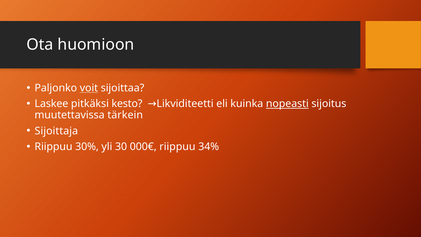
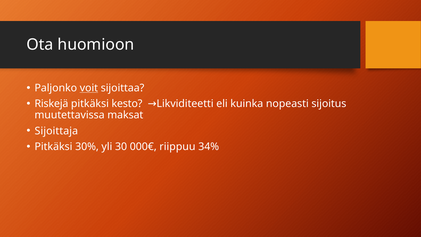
Laskee: Laskee -> Riskejä (51, 104)
nopeasti underline: present -> none (287, 104)
tärkein: tärkein -> maksat (125, 115)
Riippuu: Riippuu -> Pitkäksi (53, 147)
